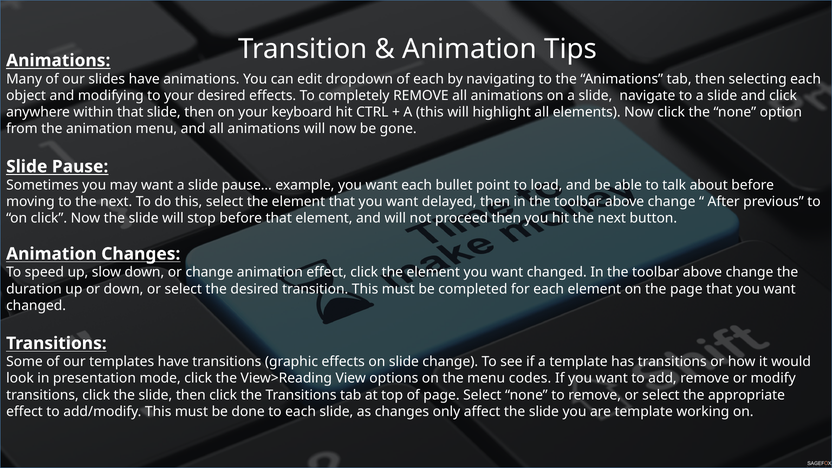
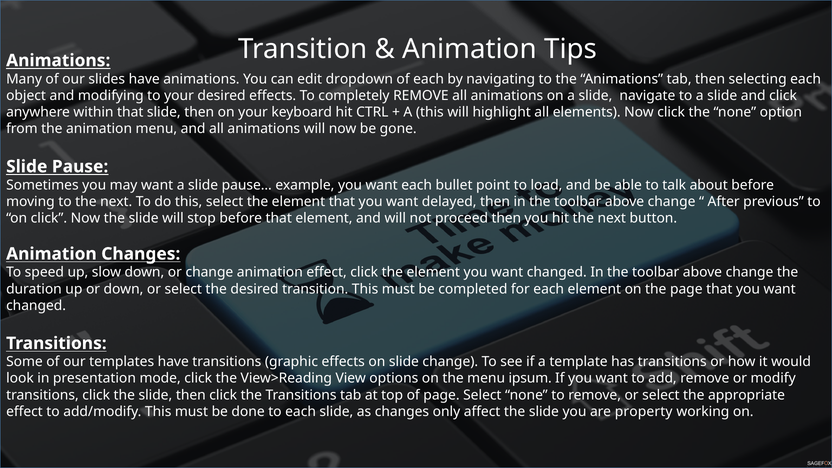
codes: codes -> ipsum (530, 378)
are template: template -> property (644, 412)
